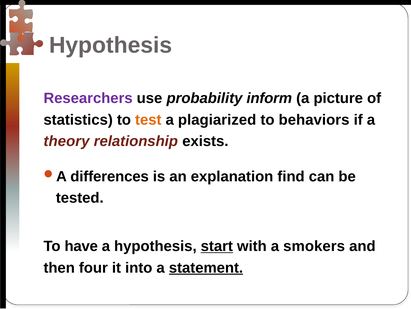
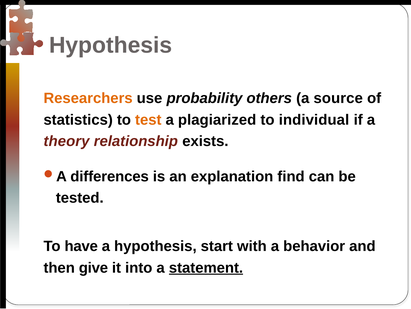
Researchers colour: purple -> orange (88, 98)
inform: inform -> others (269, 98)
picture: picture -> source (338, 98)
behaviors: behaviors -> individual (314, 120)
start underline: present -> none (217, 246)
smokers: smokers -> behavior (314, 246)
four: four -> give (93, 267)
